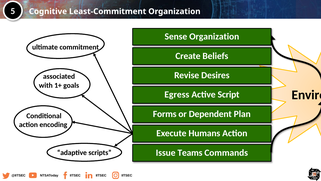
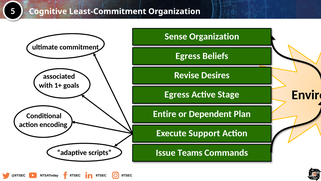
Create: Create -> Egress (188, 56)
Script: Script -> Stage (228, 94)
Forms: Forms -> Entire (165, 114)
Humans: Humans -> Support (204, 133)
